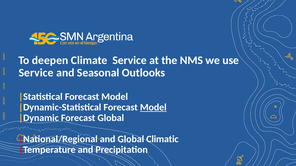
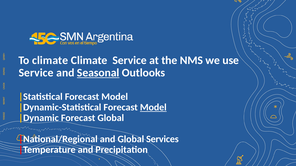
To deepen: deepen -> climate (50, 61)
Seasonal underline: none -> present (98, 73)
Climatic: Climatic -> Services (162, 140)
